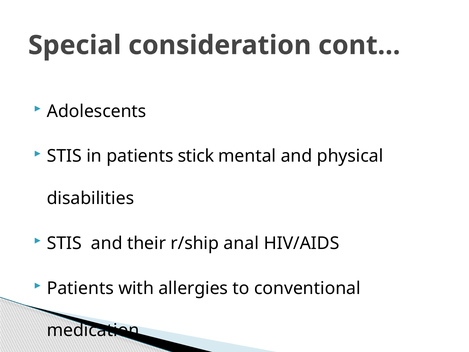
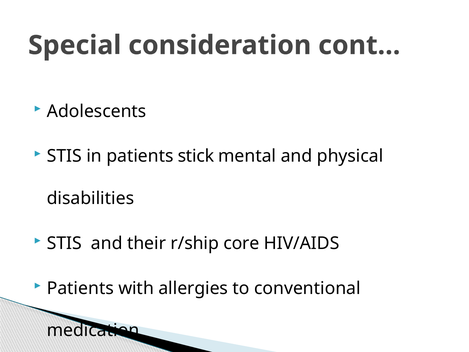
anal: anal -> core (241, 243)
